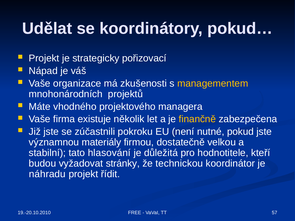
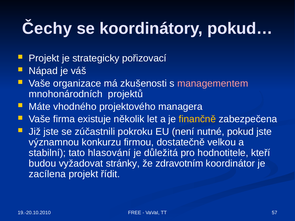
Udělat: Udělat -> Čechy (47, 28)
managementem colour: yellow -> pink (213, 84)
materiály: materiály -> konkurzu (101, 142)
technickou: technickou -> zdravotním (179, 164)
náhradu: náhradu -> zacílena (47, 174)
